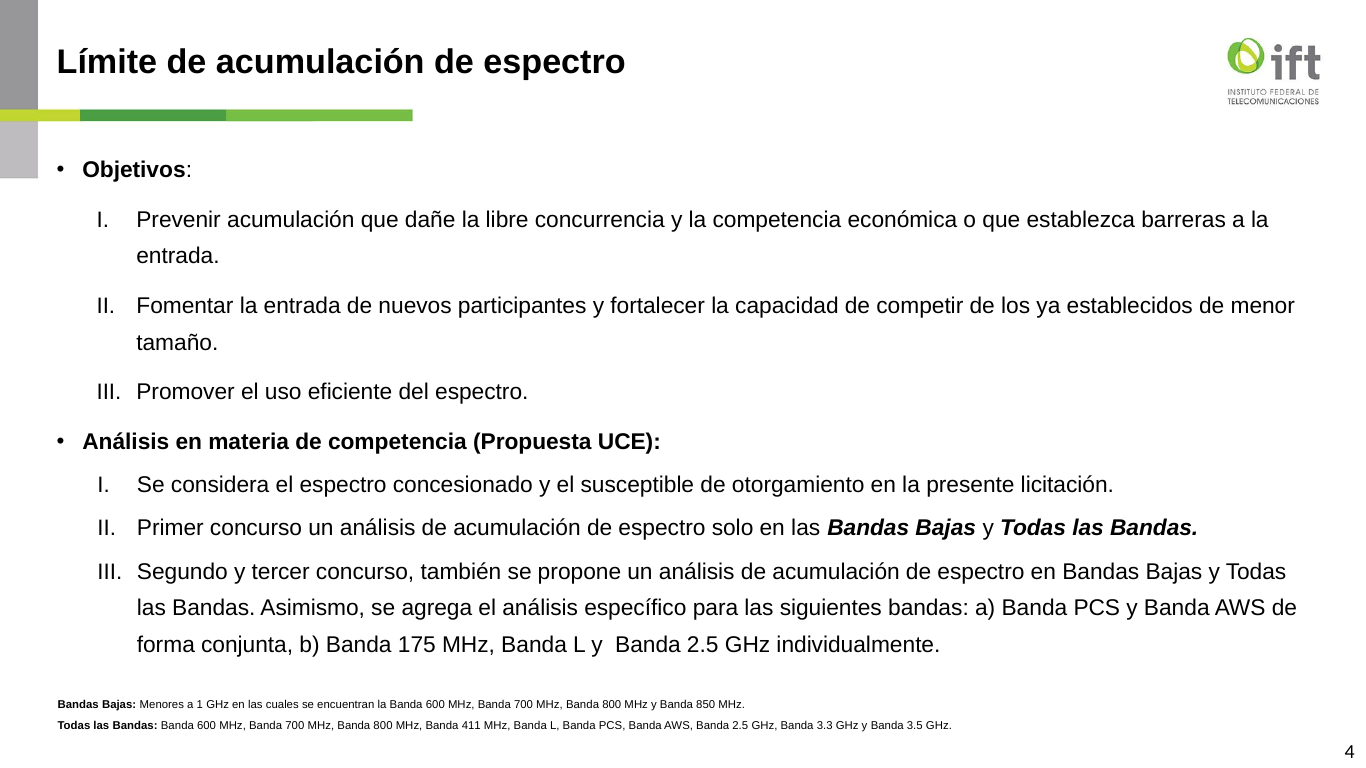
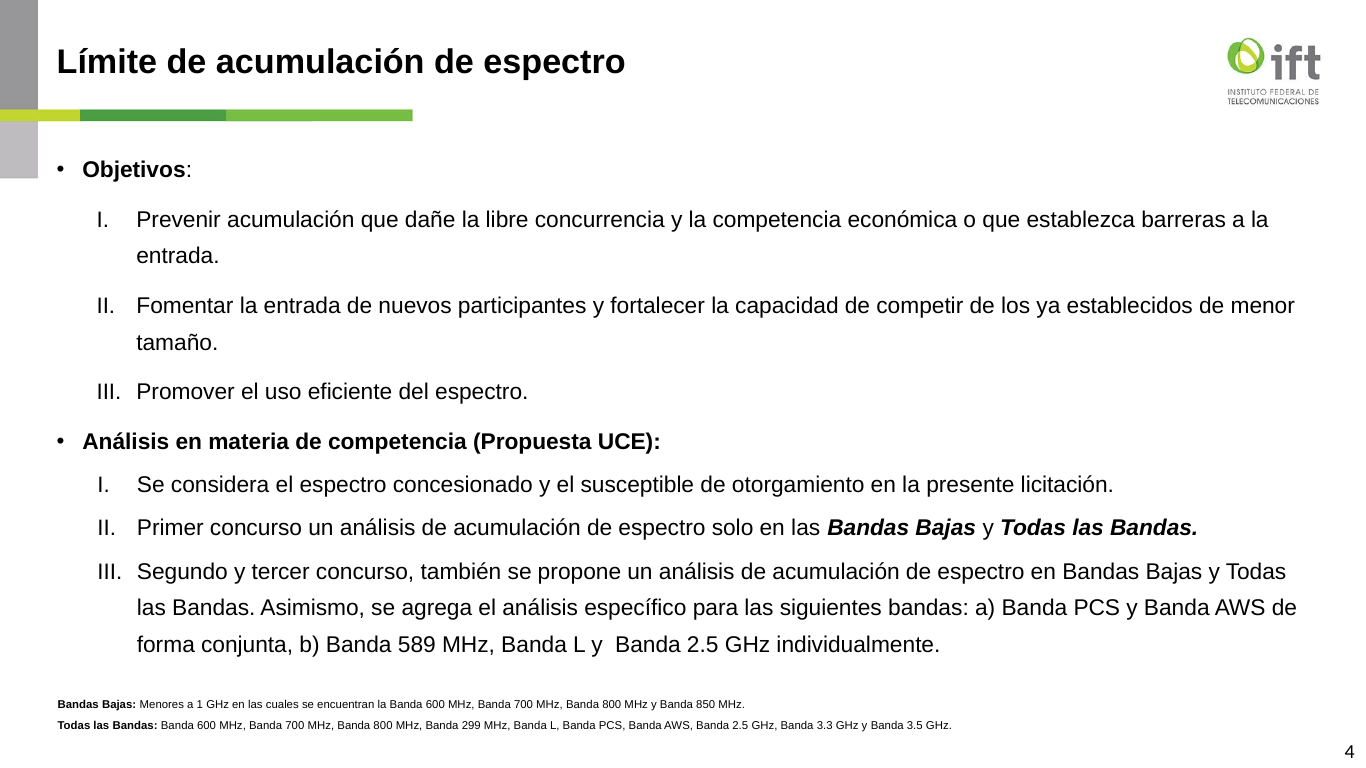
175: 175 -> 589 (417, 645)
411: 411 -> 299 (471, 726)
